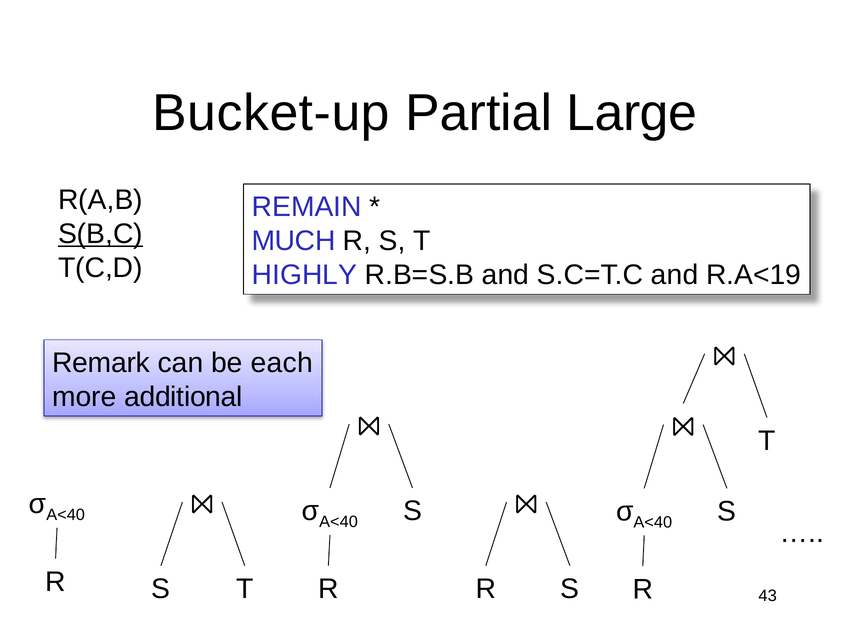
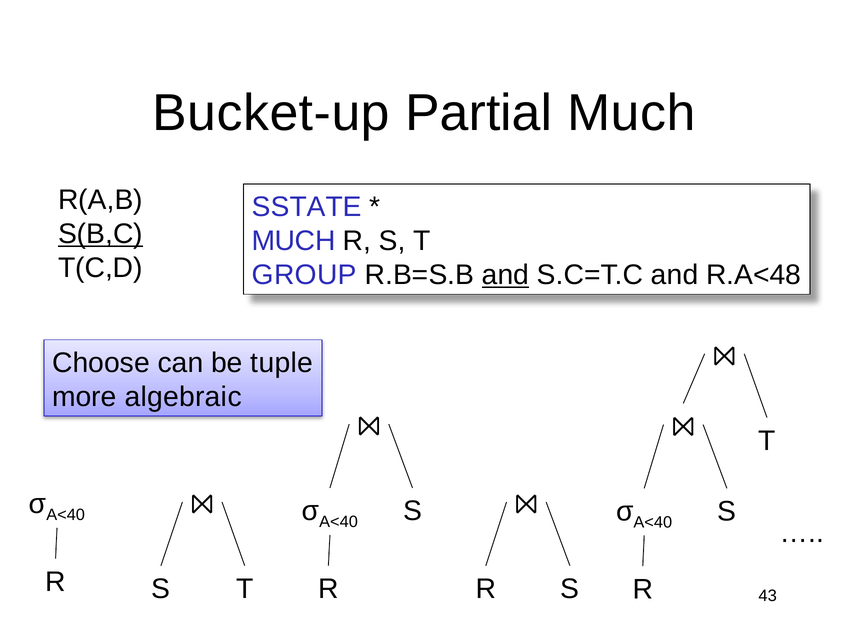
Partial Large: Large -> Much (631, 113)
REMAIN: REMAIN -> SSTATE (307, 207)
HIGHLY: HIGHLY -> GROUP (304, 275)
and underline: none -> present (506, 275)
R.A<19: R.A<19 -> R.A<48 (754, 275)
Remark: Remark -> Choose (101, 363)
each: each -> tuple (282, 363)
additional: additional -> algebraic (183, 397)
